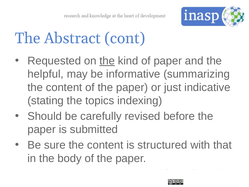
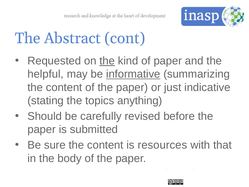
informative underline: none -> present (133, 74)
indexing: indexing -> anything (140, 101)
structured: structured -> resources (162, 145)
